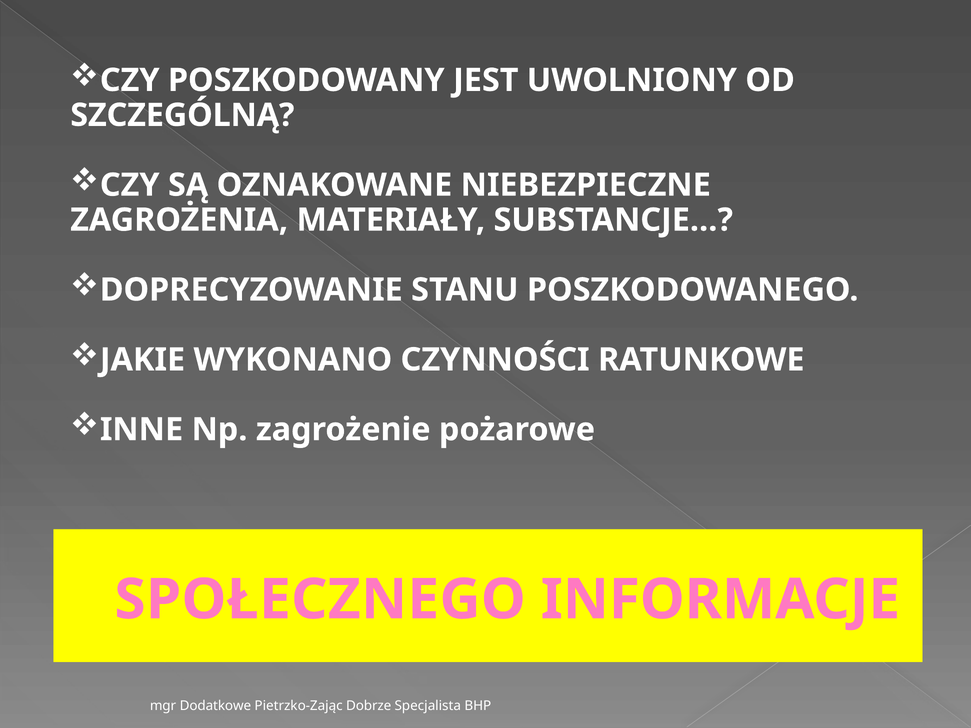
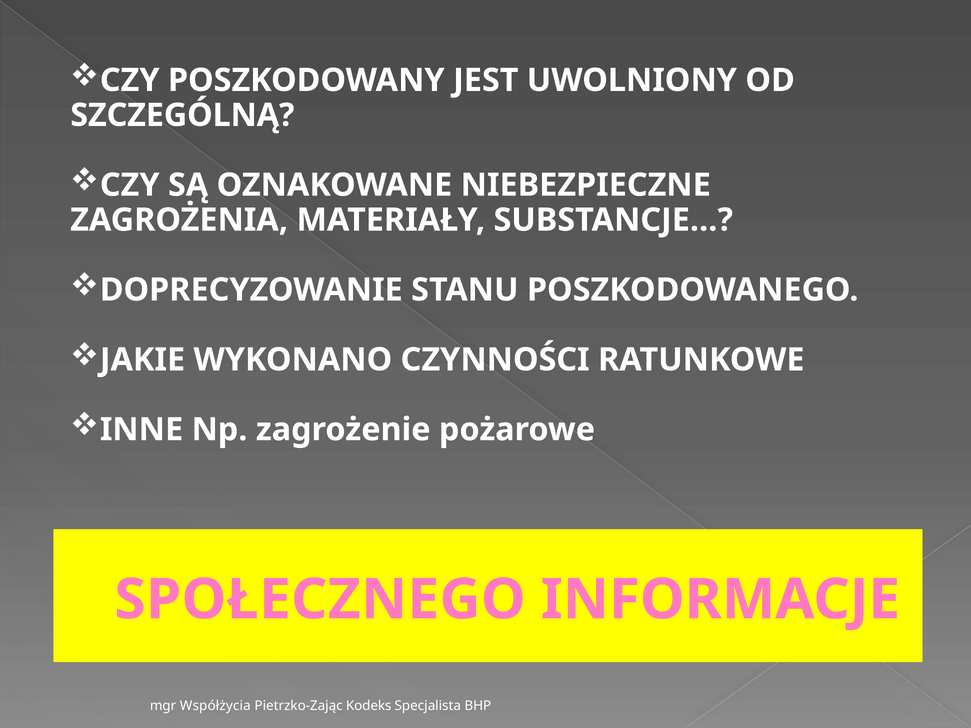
Dodatkowe: Dodatkowe -> Współżycia (215, 706)
Dobrze: Dobrze -> Kodeks (369, 706)
